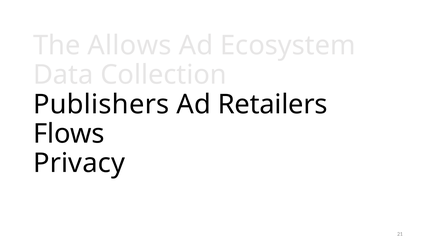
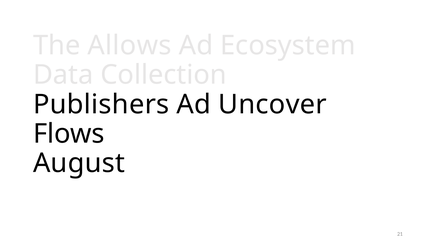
Retailers: Retailers -> Uncover (273, 104)
Privacy: Privacy -> August (79, 163)
